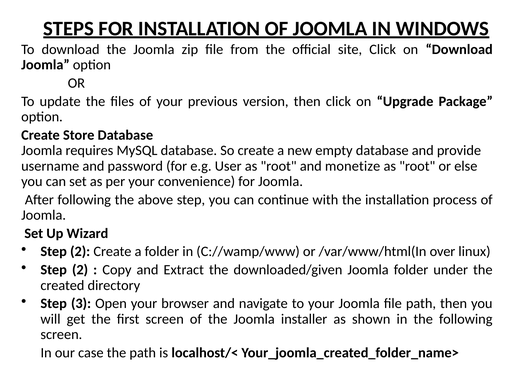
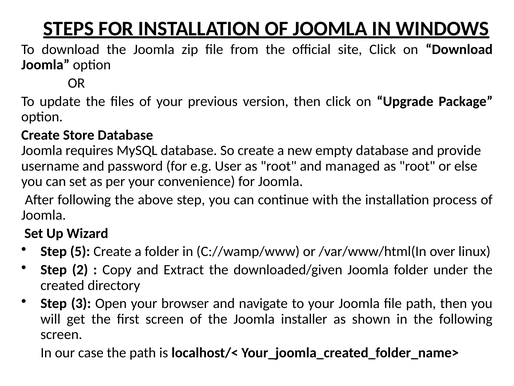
monetize: monetize -> managed (353, 166)
2: 2 -> 5 (80, 251)
